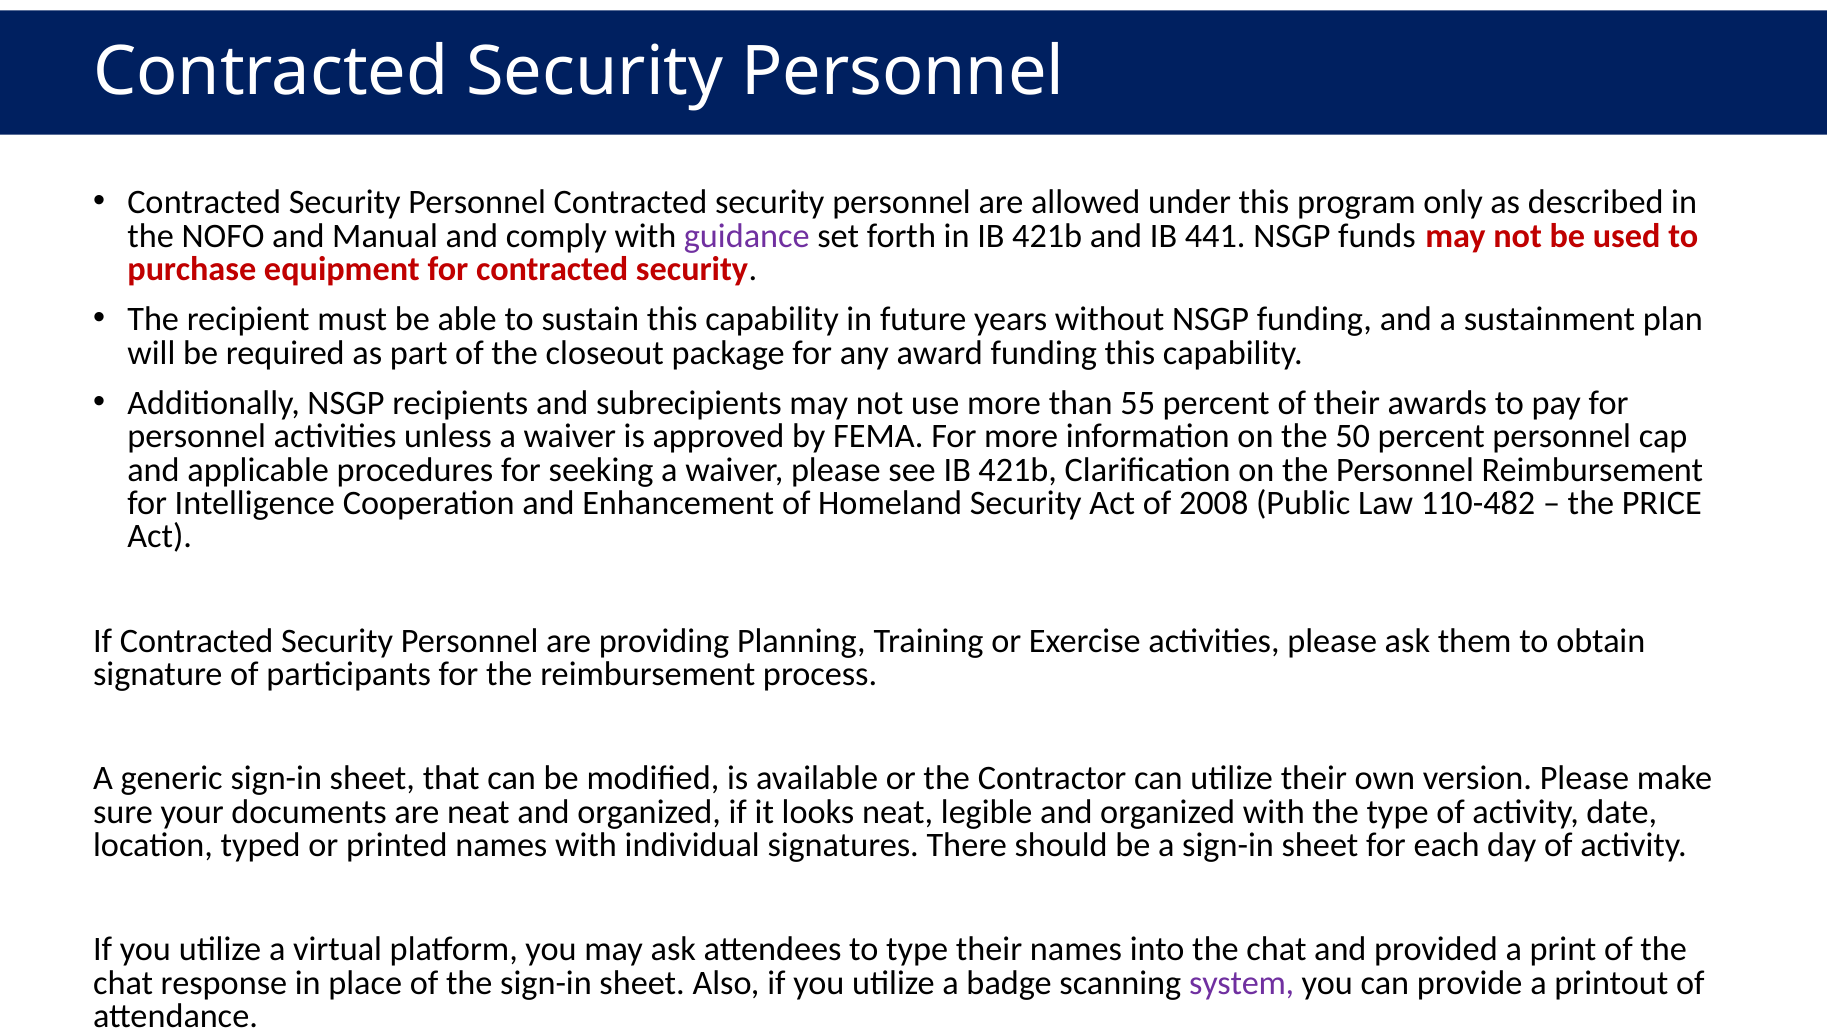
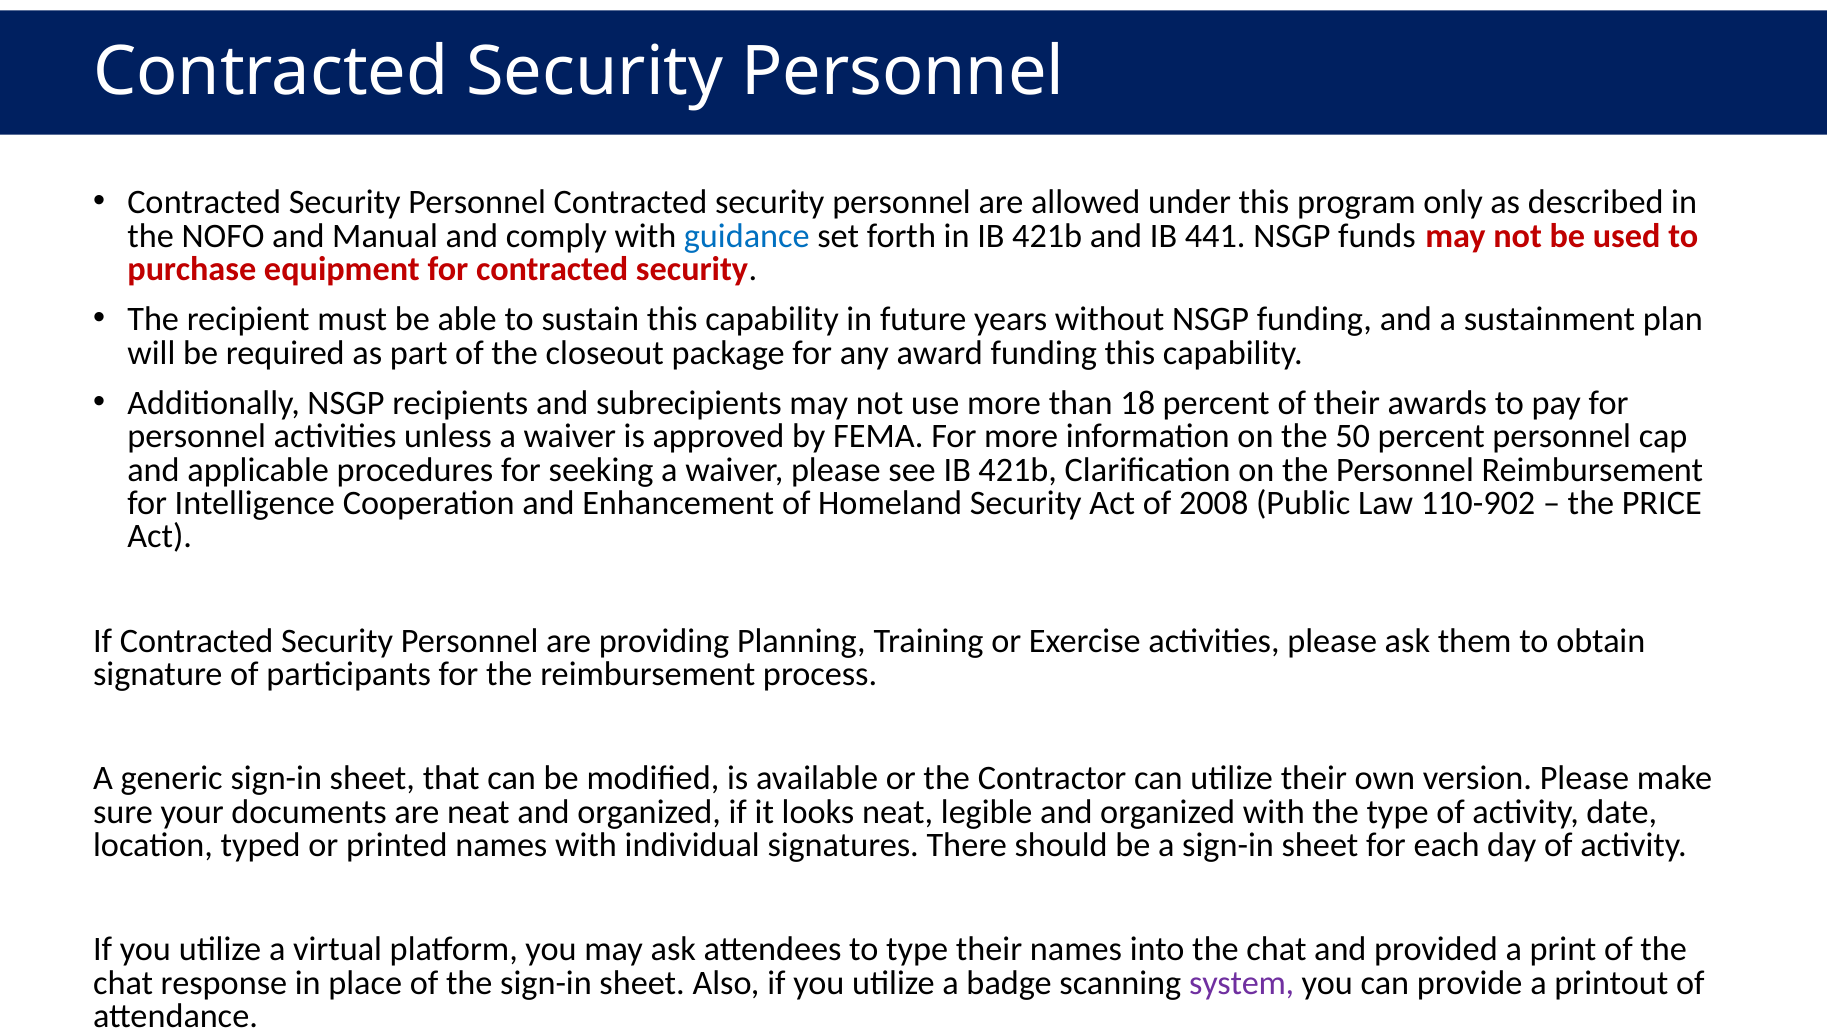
guidance colour: purple -> blue (747, 236)
55: 55 -> 18 (1138, 403)
110-482: 110-482 -> 110-902 (1478, 503)
